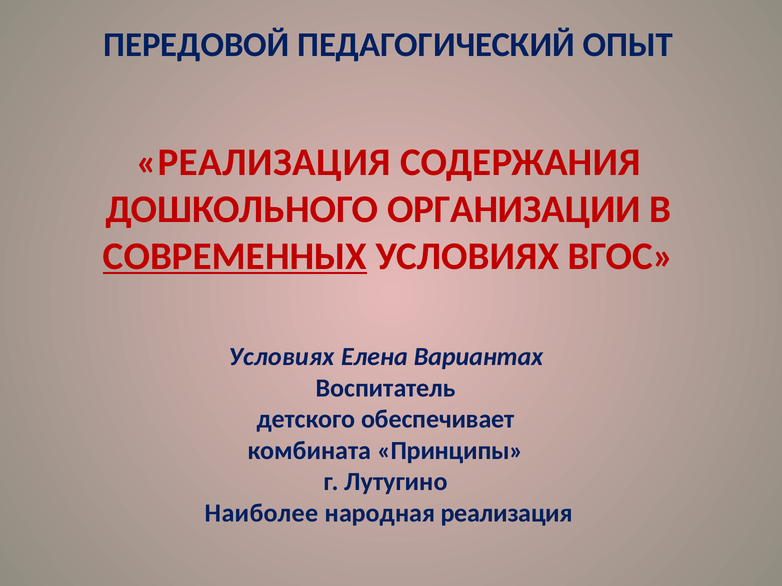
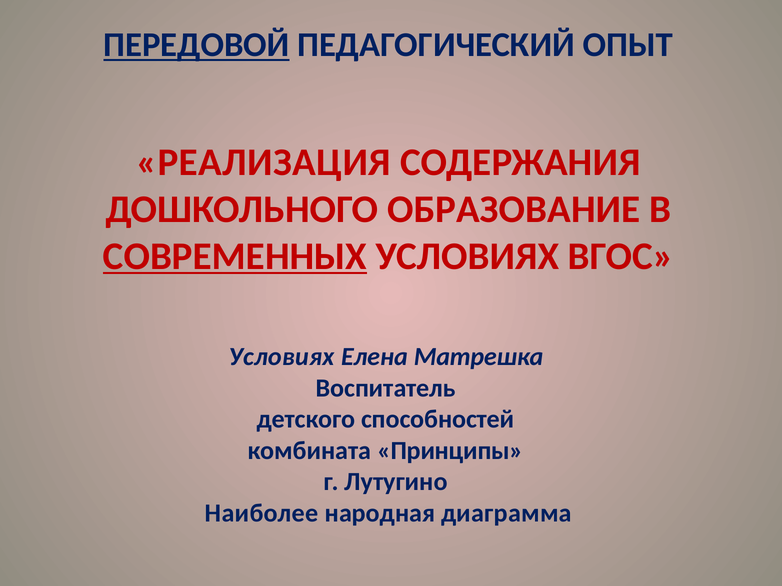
ПЕРЕДОВОЙ underline: none -> present (196, 45)
ОРГАНИЗАЦИИ: ОРГАНИЗАЦИИ -> ОБРАЗОВАНИЕ (514, 210)
Вариантах: Вариантах -> Матрешка (479, 357)
обеспечивает: обеспечивает -> способностей (438, 420)
народная реализация: реализация -> диаграмма (506, 514)
